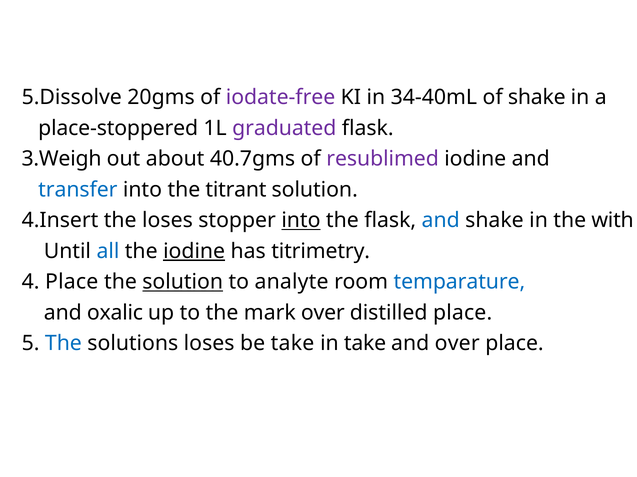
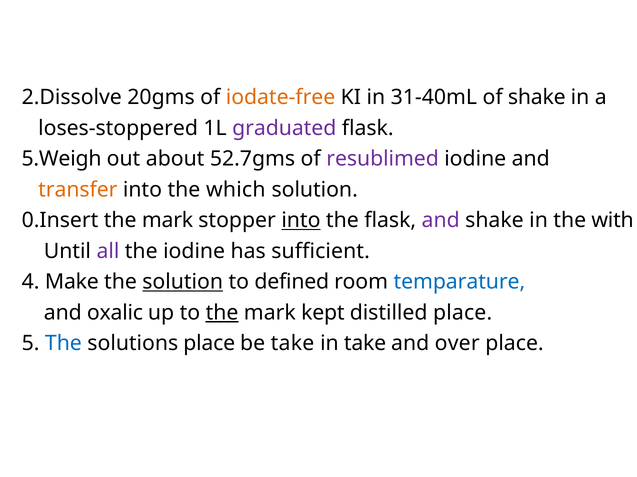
5.Dissolve: 5.Dissolve -> 2.Dissolve (72, 97)
iodate-free colour: purple -> orange (281, 97)
34-40mL: 34-40mL -> 31-40mL (434, 97)
place-stoppered: place-stoppered -> loses-stoppered (118, 128)
3.Weigh: 3.Weigh -> 5.Weigh (62, 159)
40.7gms: 40.7gms -> 52.7gms (253, 159)
transfer colour: blue -> orange (78, 190)
titrant: titrant -> which (236, 190)
4.Insert: 4.Insert -> 0.Insert (60, 221)
loses: loses -> mark (168, 221)
and colour: blue -> purple (441, 221)
all colour: blue -> purple (108, 251)
iodine underline: present -> none (194, 251)
titrimetry: titrimetry -> sufficient (321, 251)
4 Place: Place -> Make (72, 282)
analyte: analyte -> defined (292, 282)
the underline: none -> present (222, 313)
mark over: over -> kept (323, 313)
solutions loses: loses -> place (209, 344)
